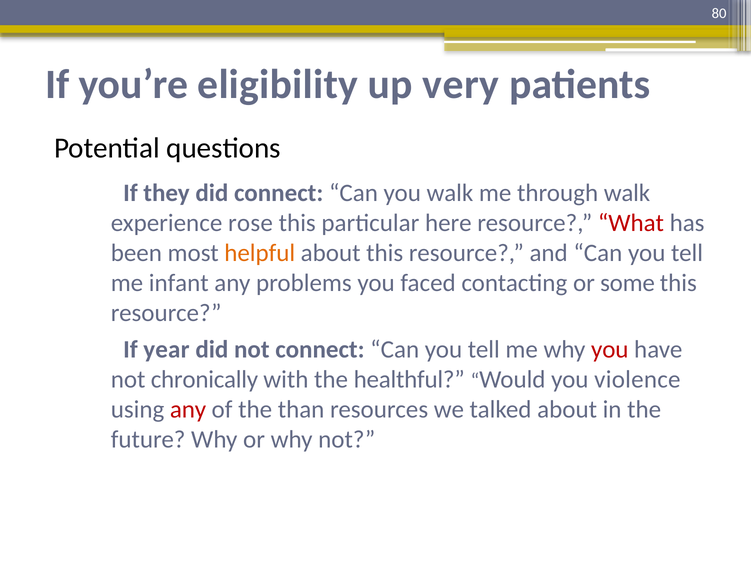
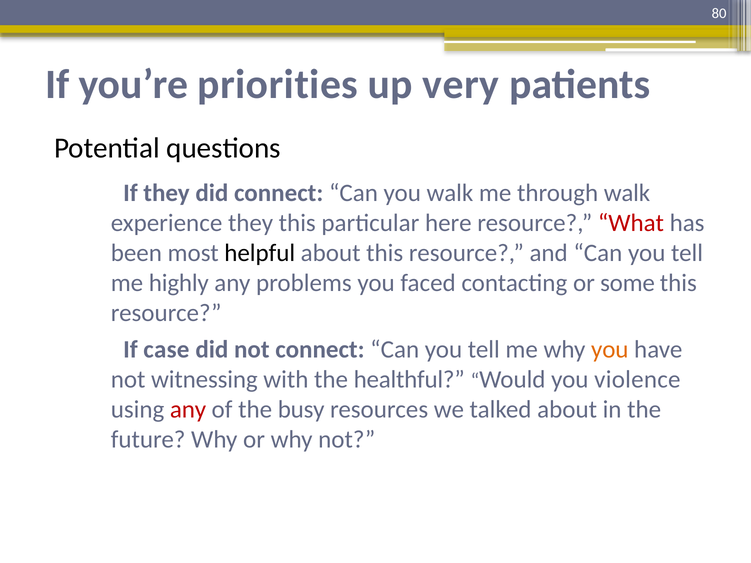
eligibility: eligibility -> priorities (278, 84)
experience rose: rose -> they (251, 223)
helpful colour: orange -> black (260, 253)
infant: infant -> highly (179, 283)
year: year -> case (166, 350)
you colour: red -> orange (610, 350)
chronically: chronically -> witnessing (204, 380)
than: than -> busy (301, 410)
